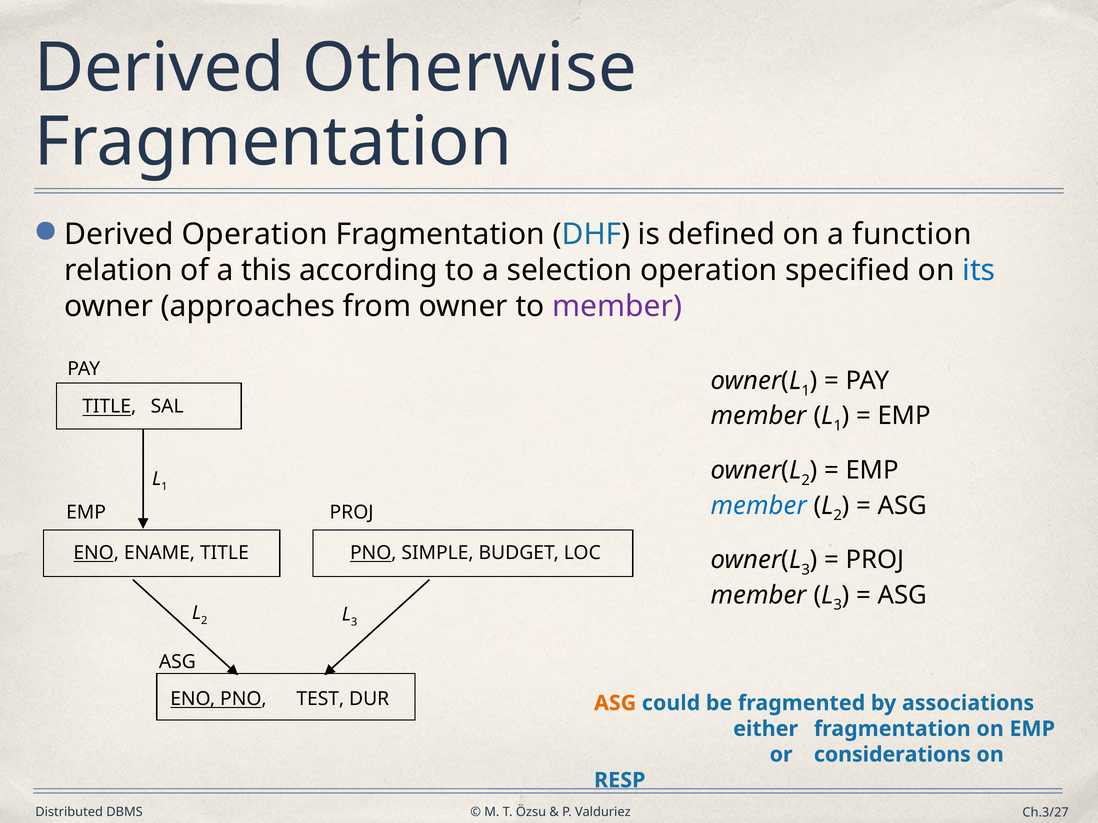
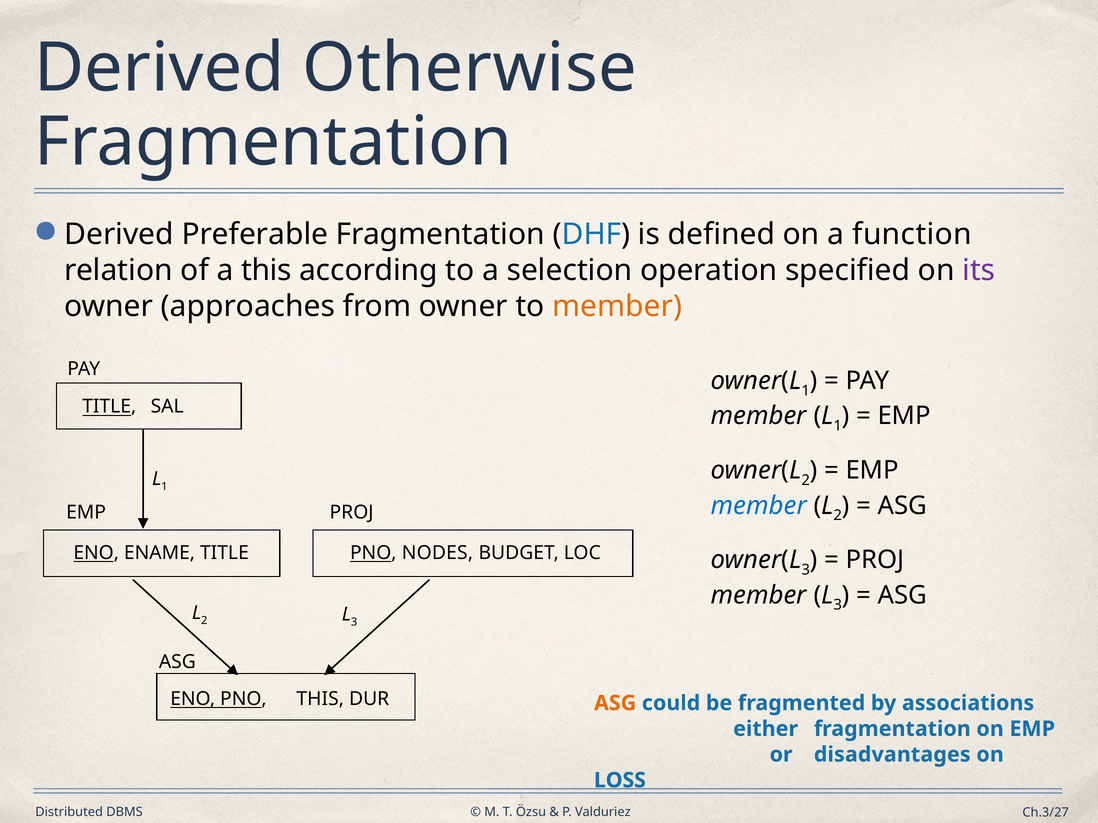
Derived Operation: Operation -> Preferable (255, 235)
its colour: blue -> purple (979, 271)
member colour: purple -> orange (617, 307)
SIMPLE: SIMPLE -> NODES (437, 553)
PNO TEST: TEST -> THIS (320, 699)
considerations: considerations -> disadvantages (892, 755)
RESP: RESP -> LOSS (620, 781)
